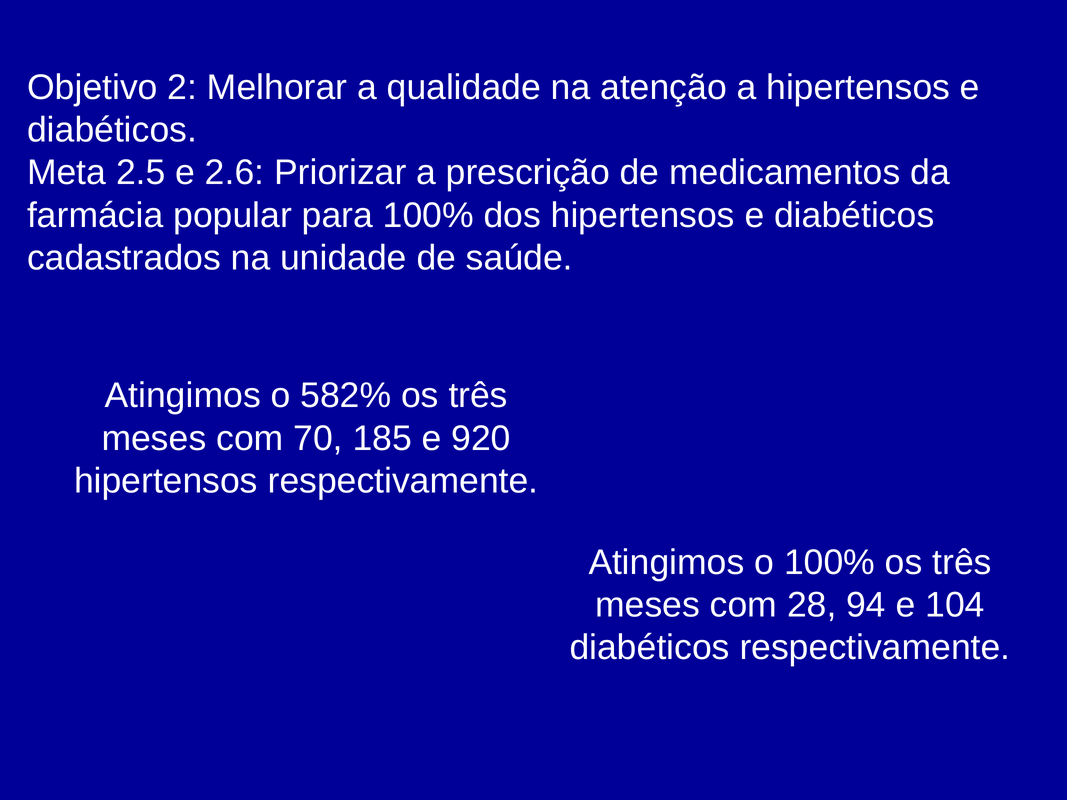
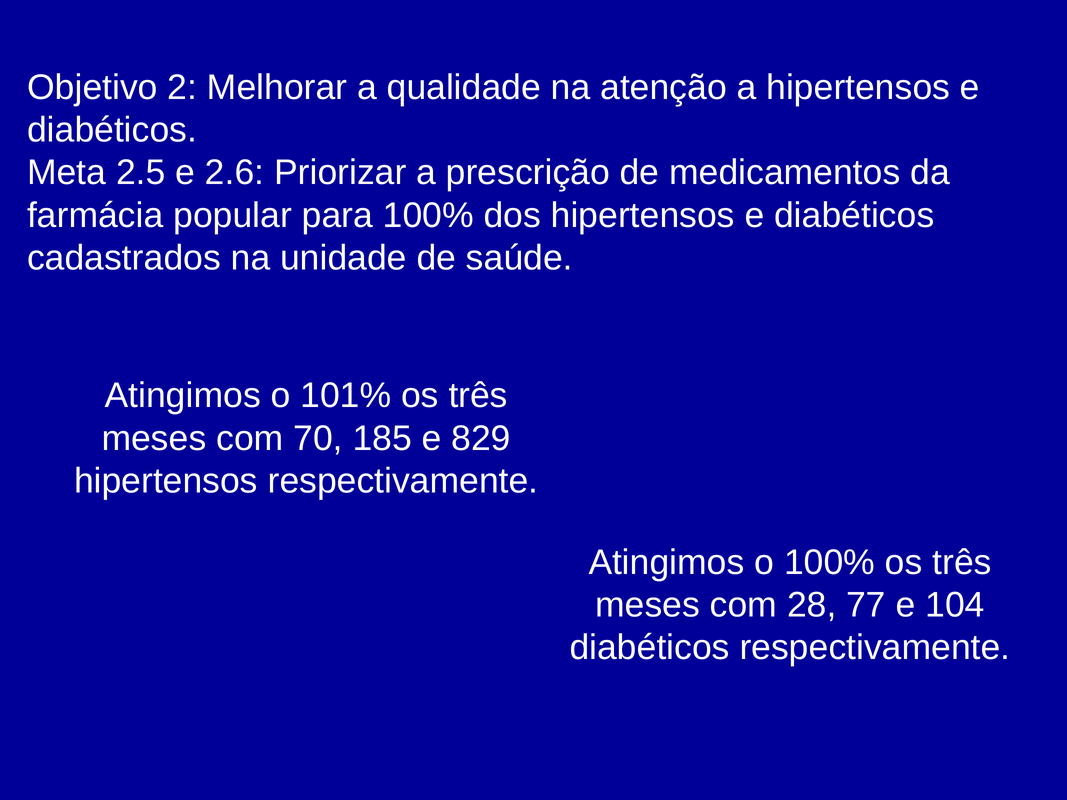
582%: 582% -> 101% (346, 396)
920: 920 -> 829 (481, 438)
94: 94 -> 77 (866, 605)
